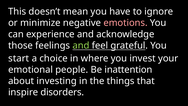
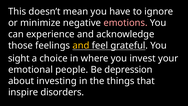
and colour: light green -> yellow (81, 45)
start: start -> sight (19, 58)
inattention: inattention -> depression (128, 69)
